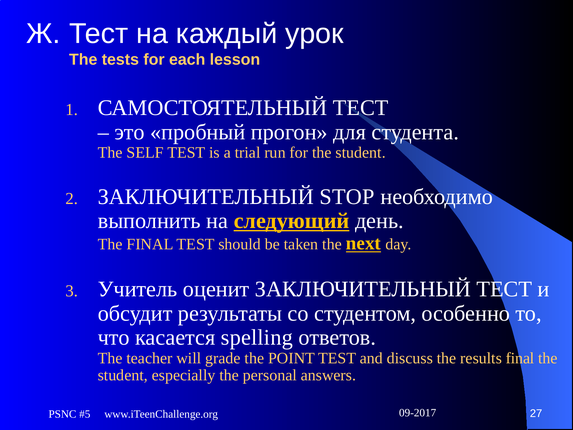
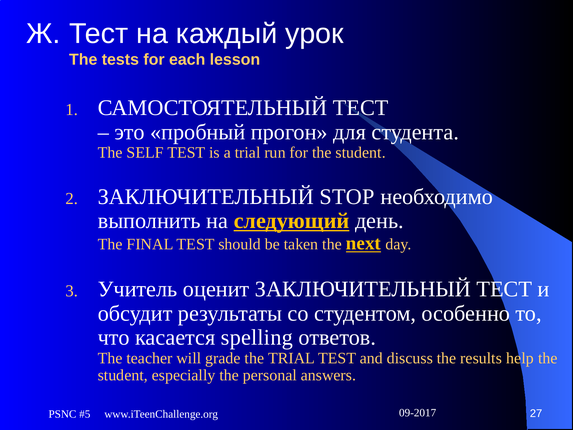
the POINT: POINT -> TRIAL (291, 358)
results final: final -> help (520, 358)
